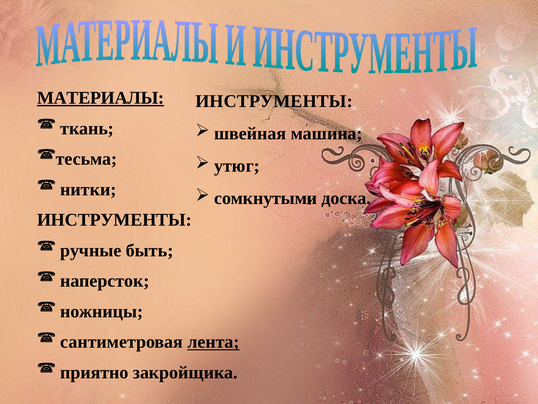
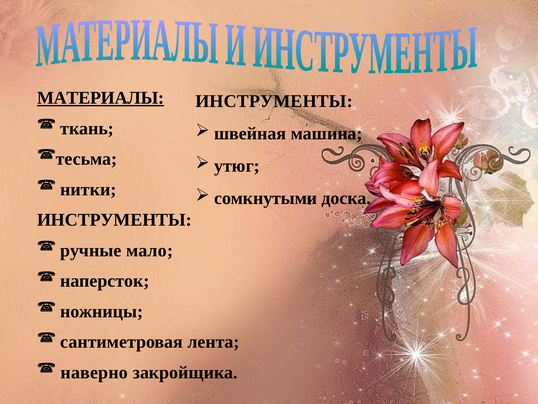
быть: быть -> мало (150, 250)
лента underline: present -> none (214, 342)
приятно: приятно -> наверно (94, 372)
